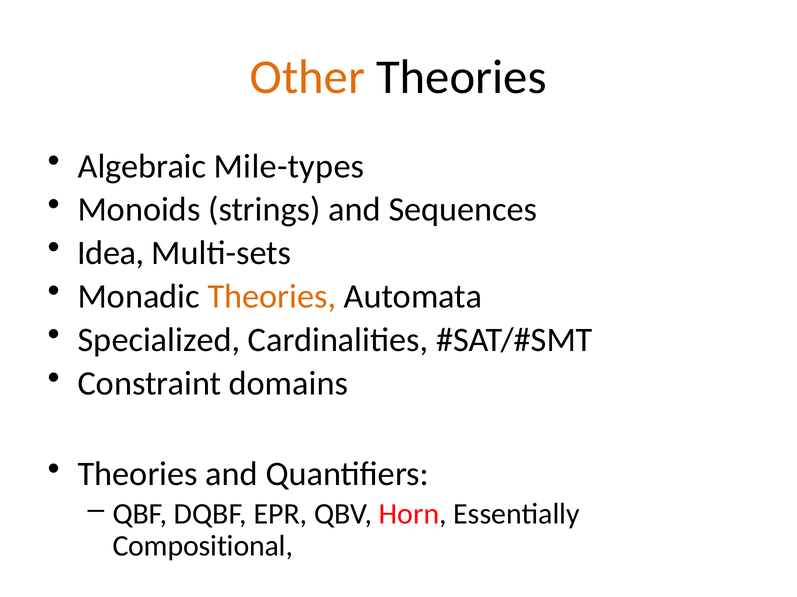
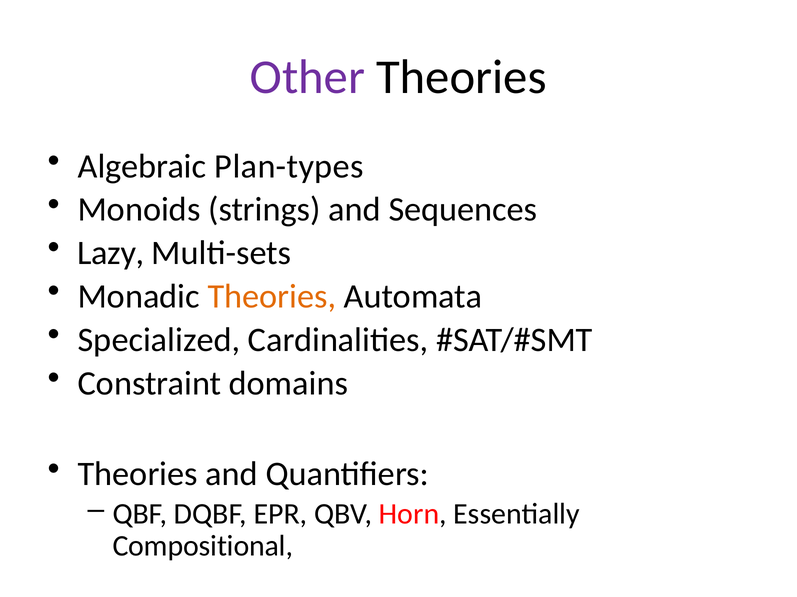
Other colour: orange -> purple (307, 77)
Mile-types: Mile-types -> Plan-types (289, 166)
Idea: Idea -> Lazy (111, 253)
